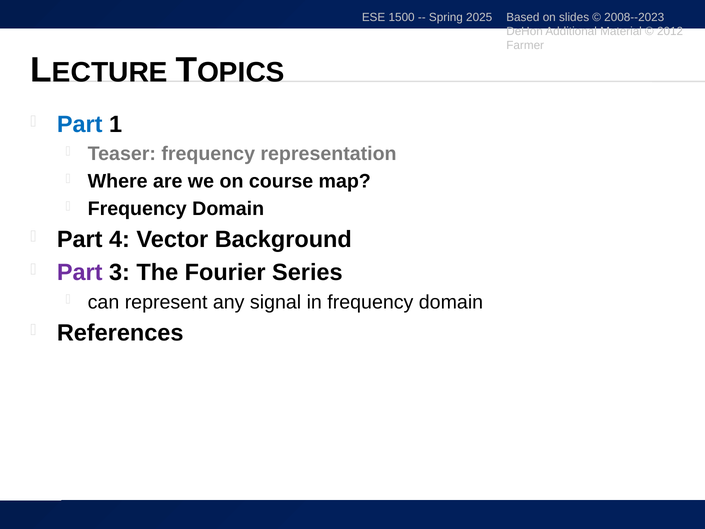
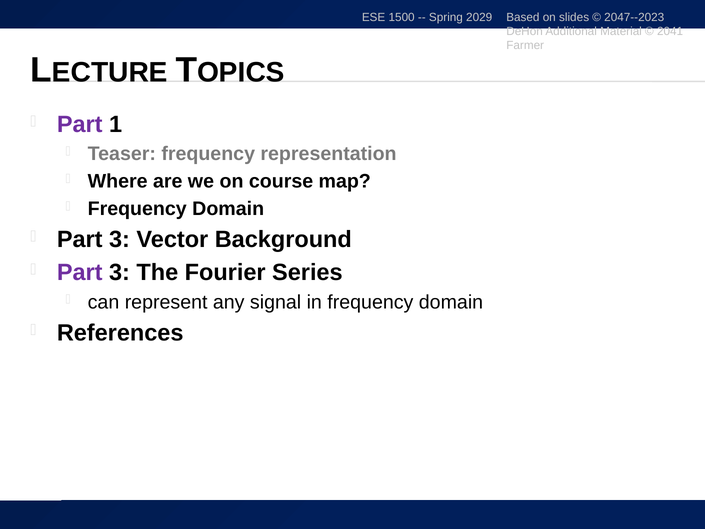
2025: 2025 -> 2029 (479, 17)
2008--2023: 2008--2023 -> 2047--2023 (634, 17)
2012: 2012 -> 2041 (670, 31)
Part colour: blue -> purple (80, 124)
4: 4 -> 3 (119, 240)
